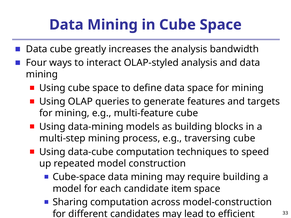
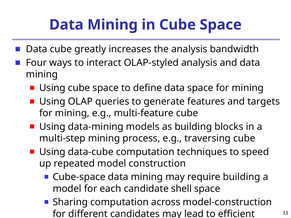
item: item -> shell (181, 189)
